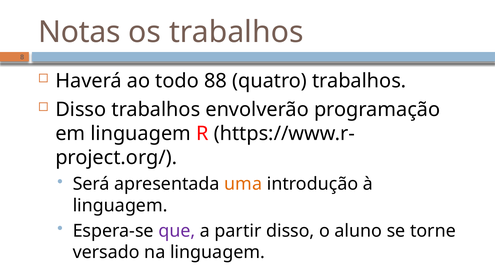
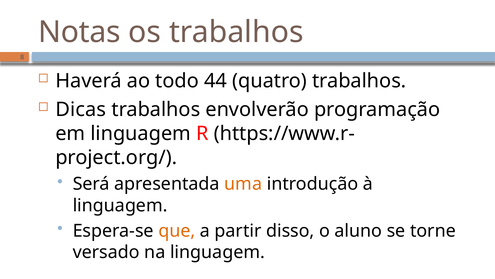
88: 88 -> 44 (216, 81)
Disso: Disso -> Dicas (81, 110)
que colour: purple -> orange (177, 230)
